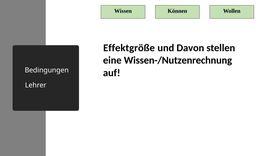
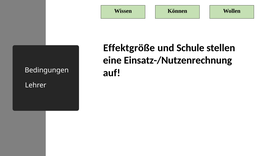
Davon: Davon -> Schule (190, 48)
Wissen-/Nutzenrechnung: Wissen-/Nutzenrechnung -> Einsatz-/Nutzenrechnung (178, 60)
